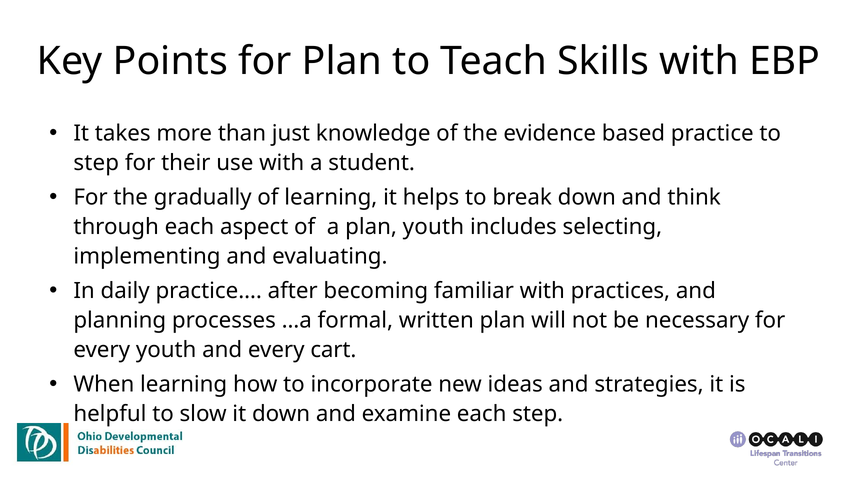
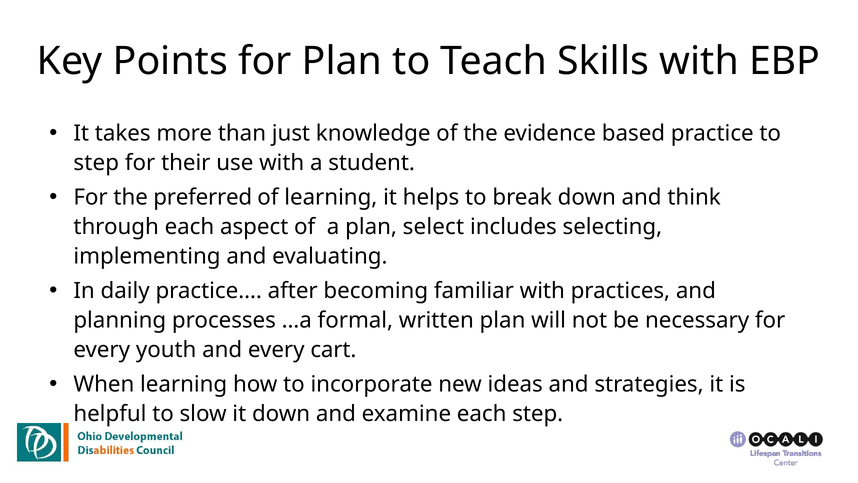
gradually: gradually -> preferred (203, 197)
plan youth: youth -> select (433, 227)
